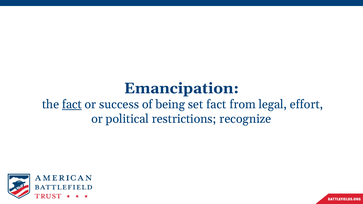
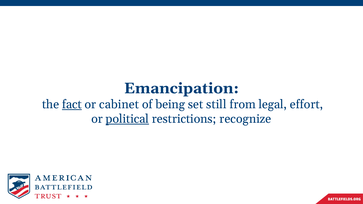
success: success -> cabinet (119, 104)
set fact: fact -> still (216, 104)
political underline: none -> present (127, 119)
